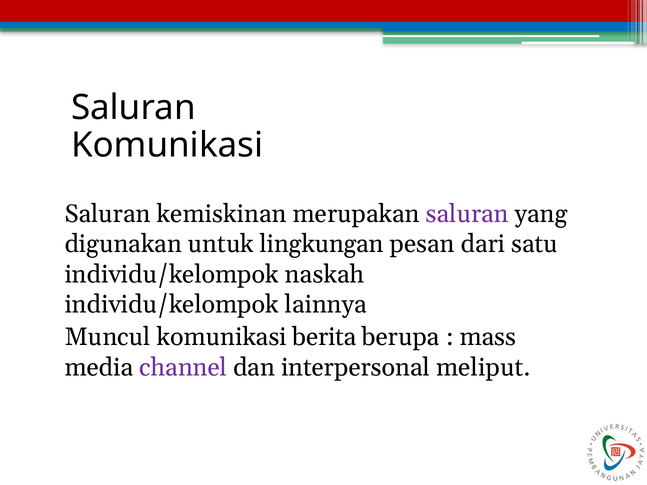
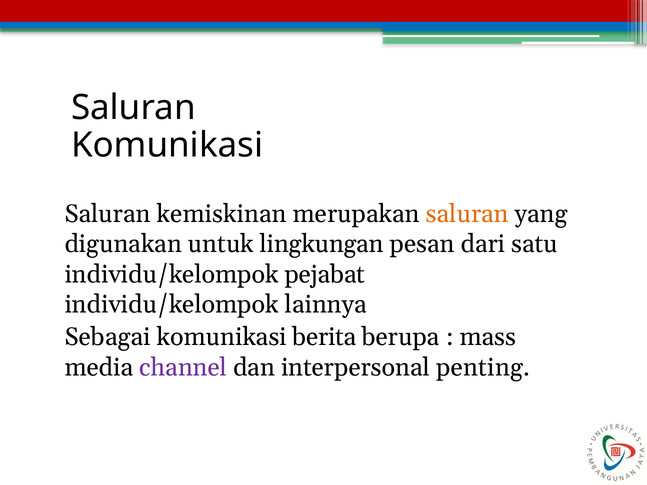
saluran colour: purple -> orange (467, 214)
naskah: naskah -> pejabat (325, 274)
Muncul: Muncul -> Sebagai (108, 337)
meliput: meliput -> penting (483, 367)
